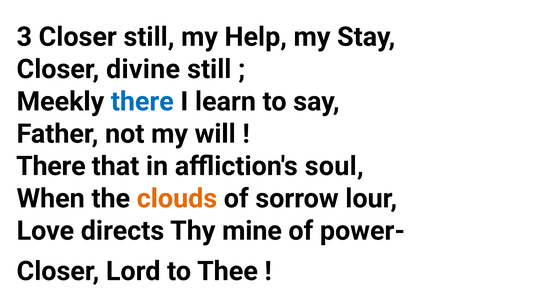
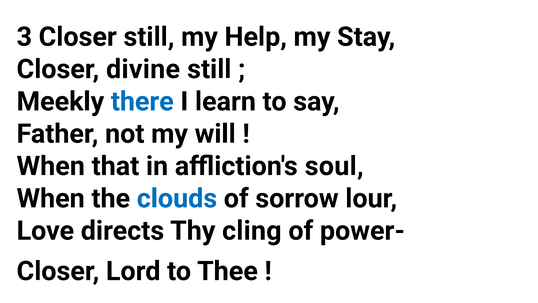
There: There -> When (51, 166)
clouds colour: orange -> blue (177, 198)
mine: mine -> cling (252, 231)
